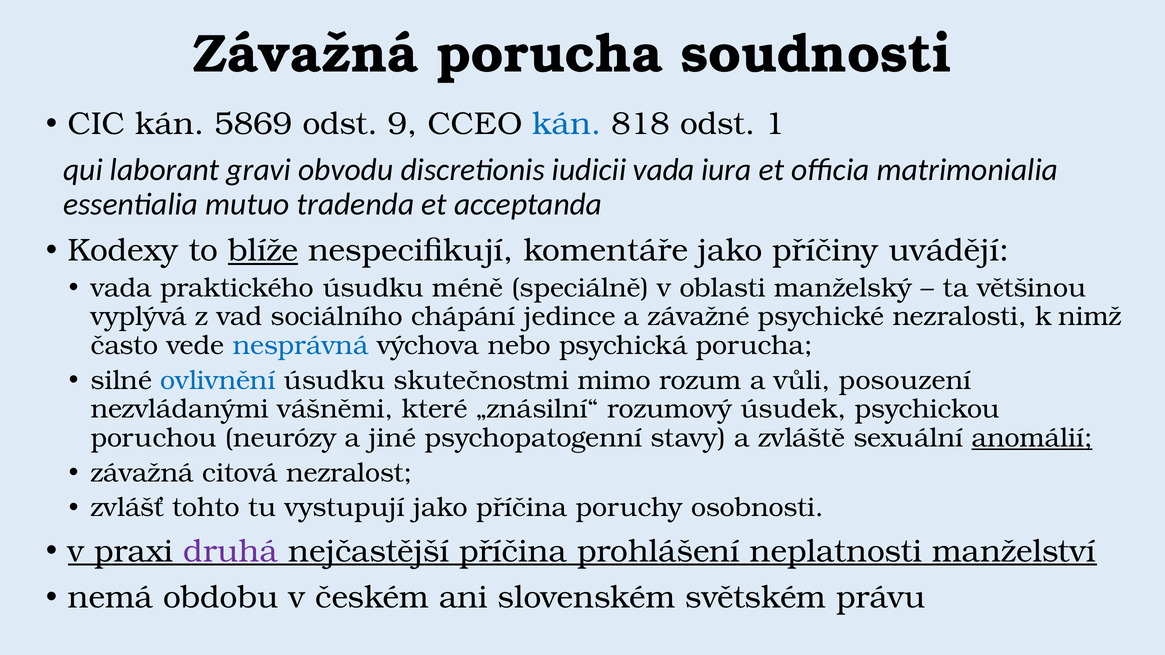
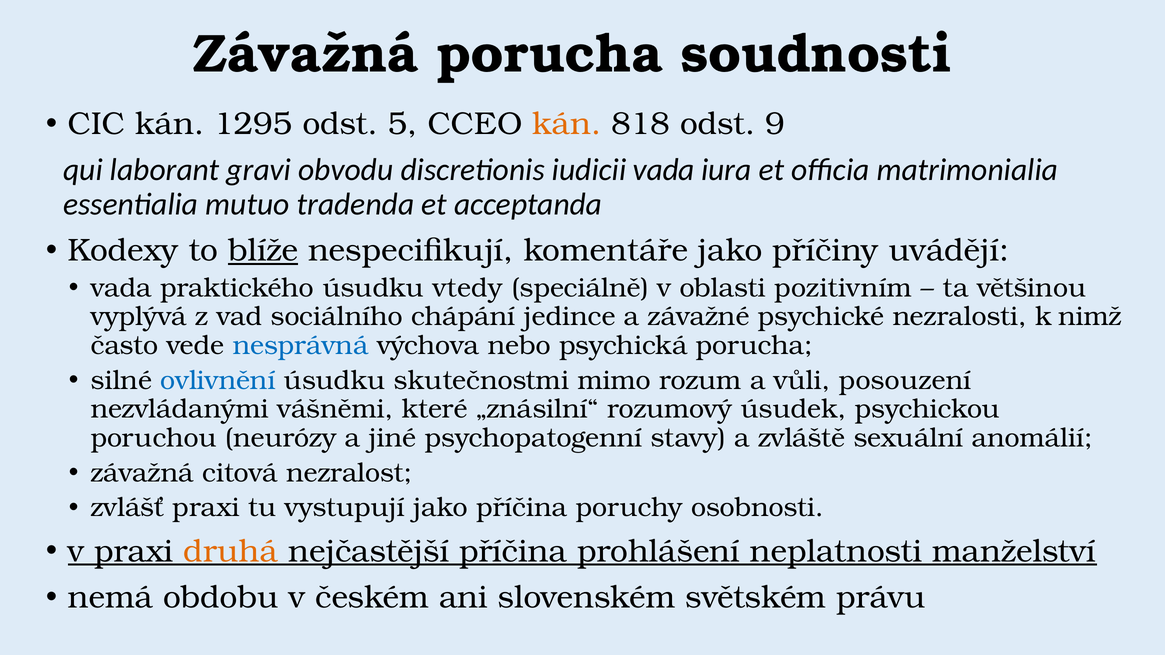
5869: 5869 -> 1295 (253, 124)
9: 9 -> 5 (403, 124)
kán colour: blue -> orange (567, 124)
1: 1 -> 9 (775, 124)
méně: méně -> vtedy (468, 288)
manželský: manželský -> pozitivním (843, 288)
anomálií underline: present -> none (1032, 438)
zvlášť tohto: tohto -> praxi (206, 508)
druhá colour: purple -> orange (231, 551)
